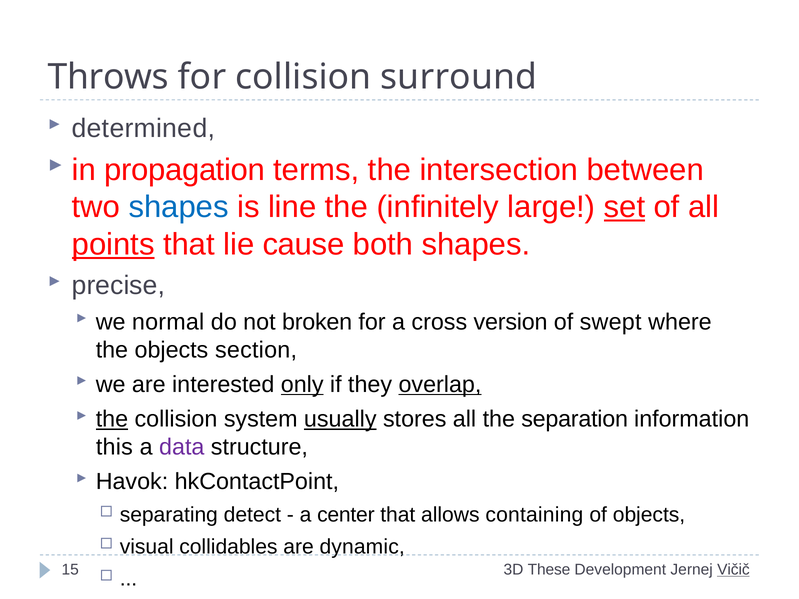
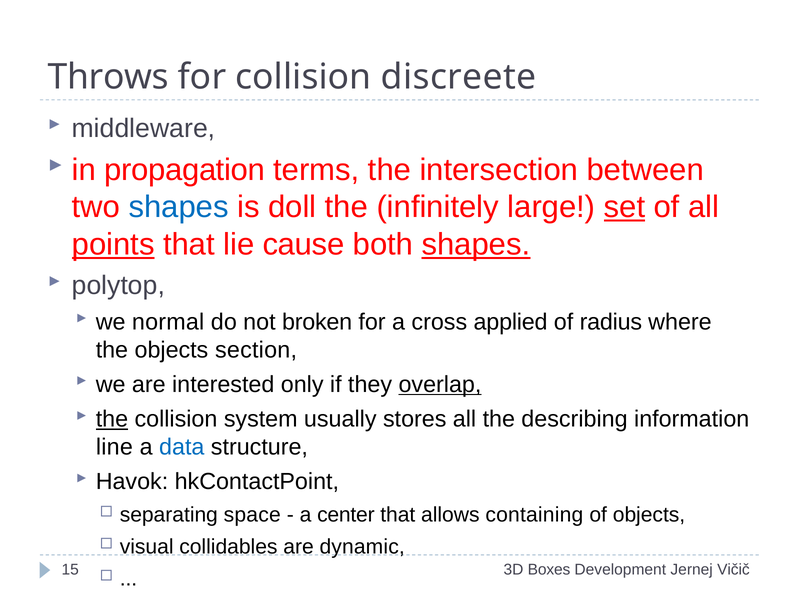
surround: surround -> discreete (459, 77)
determined: determined -> middleware (144, 128)
line: line -> doll (292, 207)
shapes underline: none -> present (476, 245)
precise: precise -> polytop (118, 286)
version: version -> applied (511, 322)
swept: swept -> radius (611, 322)
only underline: present -> none (302, 385)
usually underline: present -> none (340, 419)
separation: separation -> describing (575, 419)
this: this -> line (114, 447)
data colour: purple -> blue (182, 447)
detect: detect -> space (252, 515)
These: These -> Boxes (549, 570)
Vičič underline: present -> none (733, 570)
